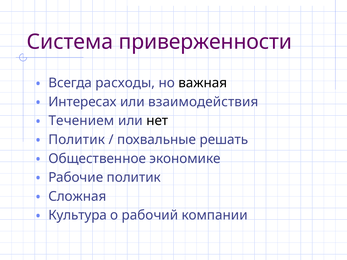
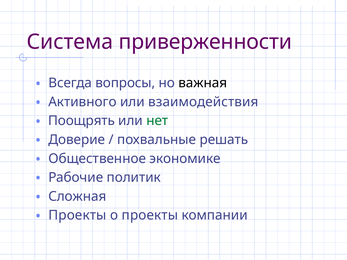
расходы: расходы -> вопросы (125, 83)
Интересах: Интересах -> Активного (82, 102)
Течением: Течением -> Поощрять (82, 121)
нет colour: black -> green (157, 121)
Политик: Политик -> Доверие (77, 140)
Культура: Культура -> Проекты (77, 215)
о рабочий: рабочий -> проекты (150, 215)
